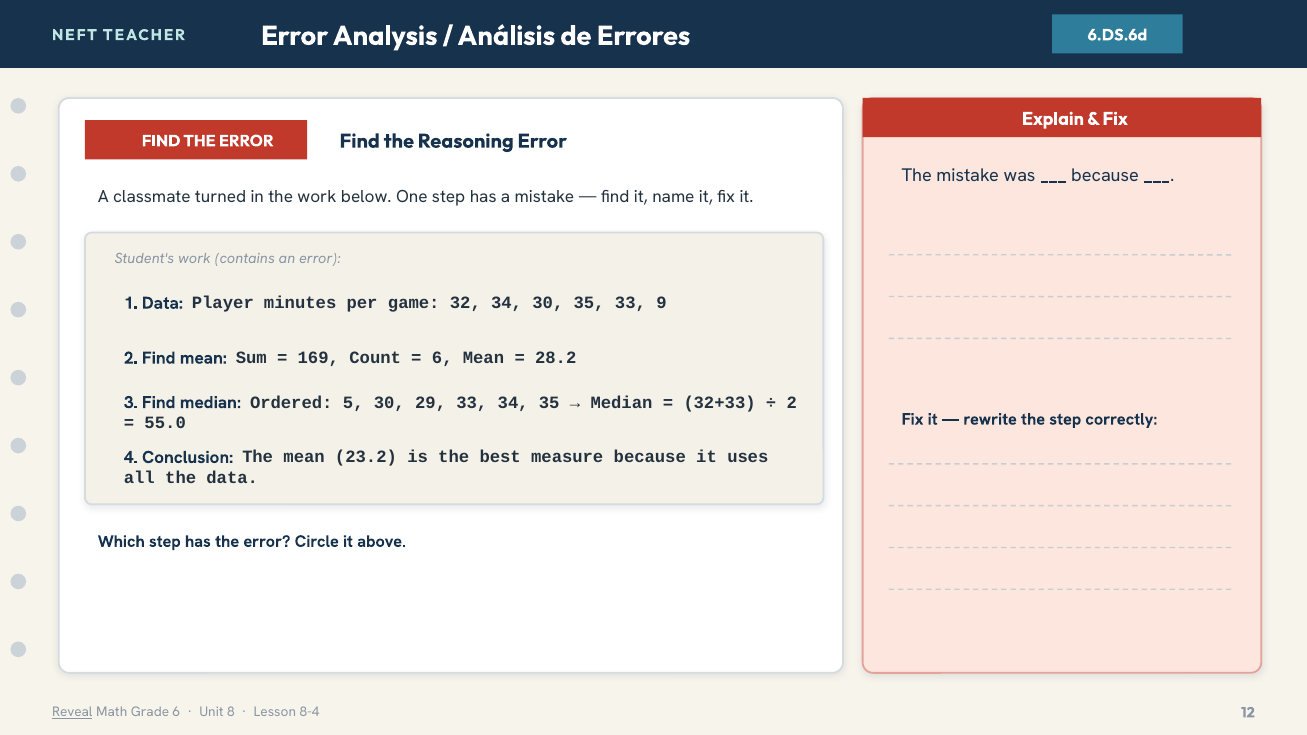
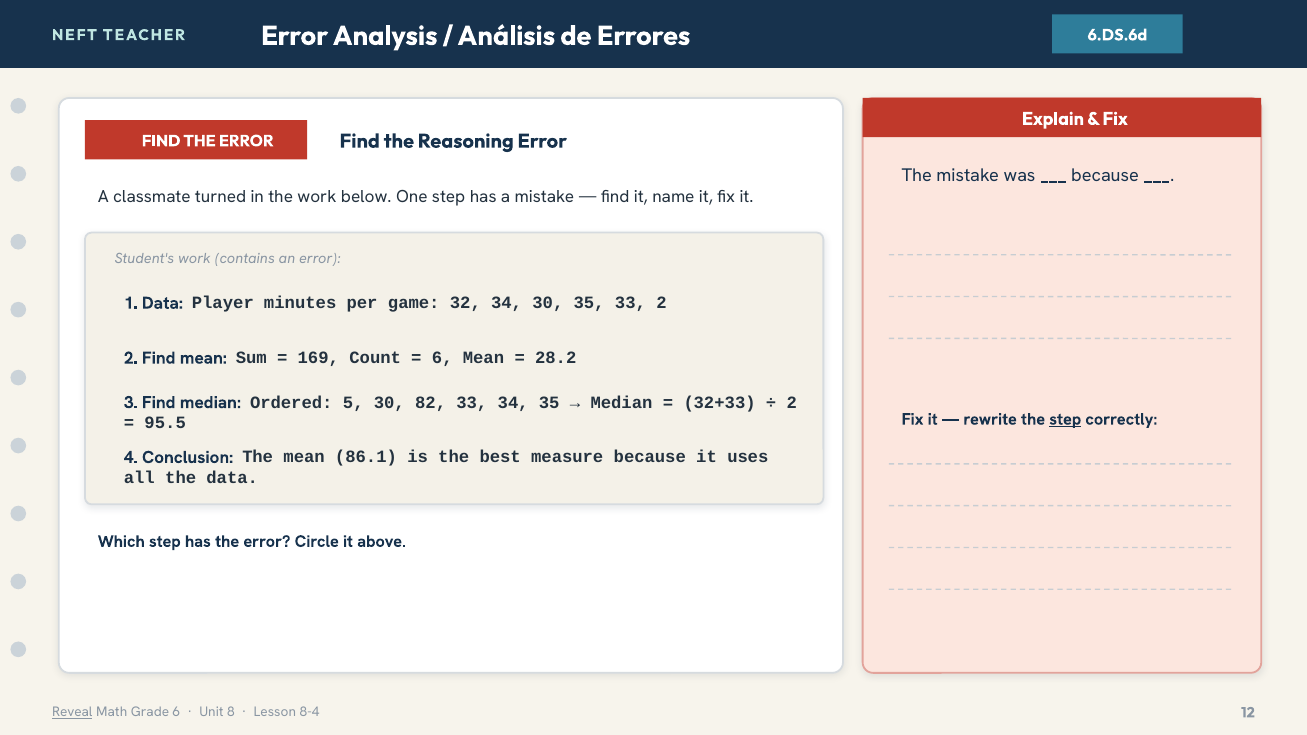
33 9: 9 -> 2 (661, 303)
29: 29 -> 82 (431, 403)
step underline: none -> present (1065, 419)
55.0: 55.0 -> 95.5 (165, 423)
23.2: 23.2 -> 86.1 (366, 457)
